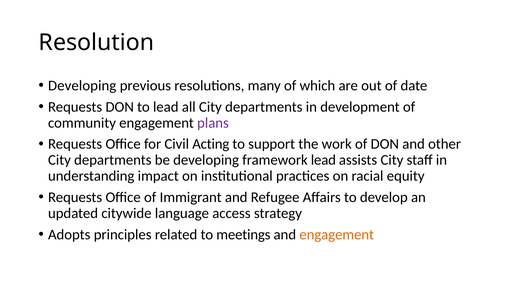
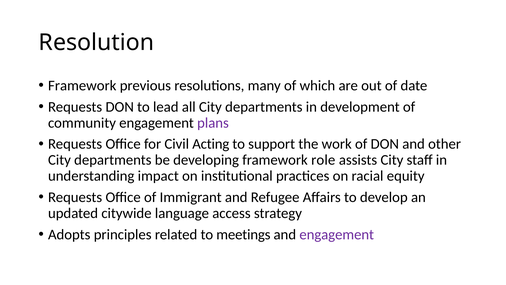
Developing: Developing -> Framework (82, 86)
framework lead: lead -> role (323, 160)
engagement colour: orange -> purple (337, 234)
